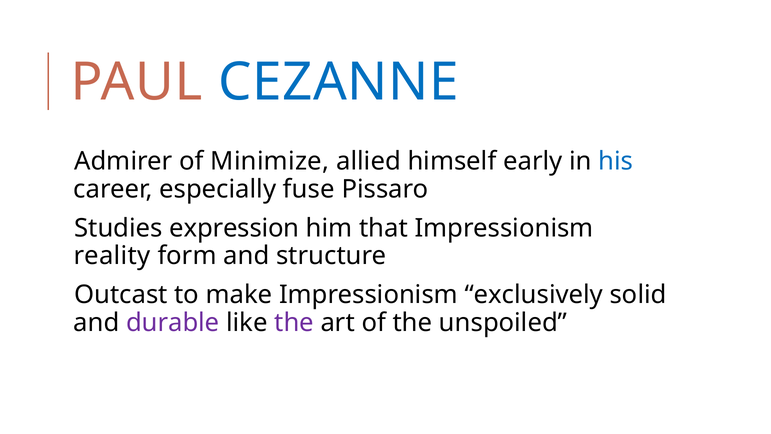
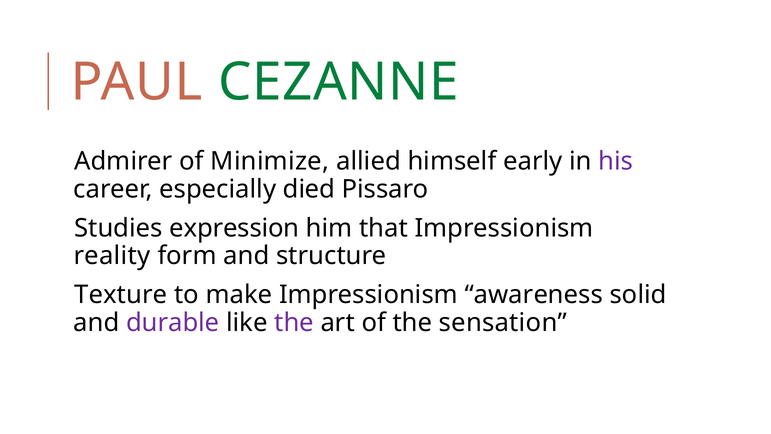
CEZANNE colour: blue -> green (338, 82)
his colour: blue -> purple (616, 161)
fuse: fuse -> died (309, 189)
Outcast: Outcast -> Texture (121, 295)
exclusively: exclusively -> awareness (534, 295)
unspoiled: unspoiled -> sensation (503, 323)
